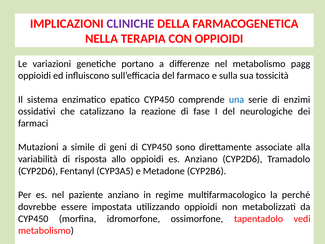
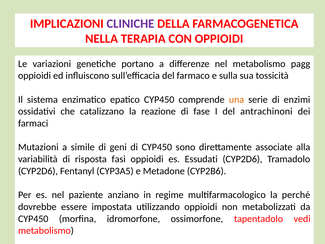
una colour: blue -> orange (236, 99)
neurologiche: neurologiche -> antrachinoni (266, 111)
allo: allo -> fasi (119, 159)
es Anziano: Anziano -> Essudati (201, 159)
